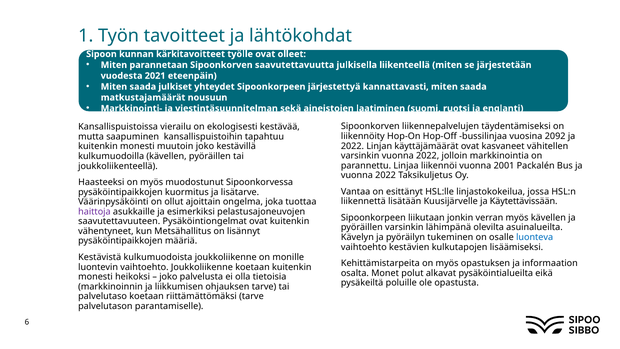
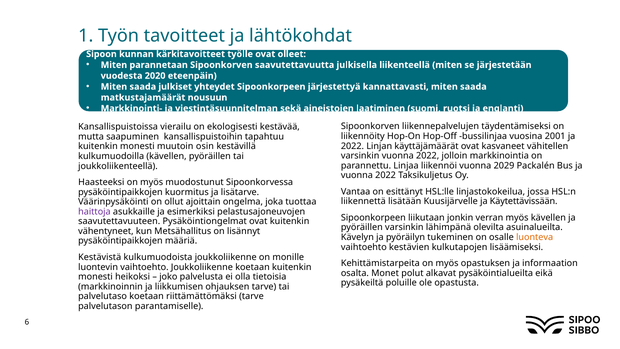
2021: 2021 -> 2020 (155, 76)
2092: 2092 -> 2001 (555, 136)
muutoin joko: joko -> osin (205, 146)
2001: 2001 -> 2029 (504, 166)
luonteva colour: blue -> orange (535, 237)
